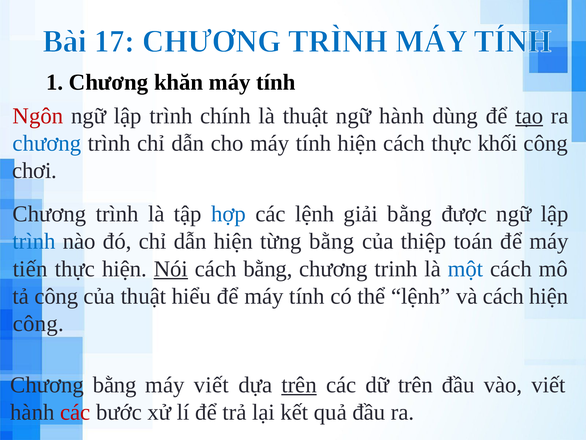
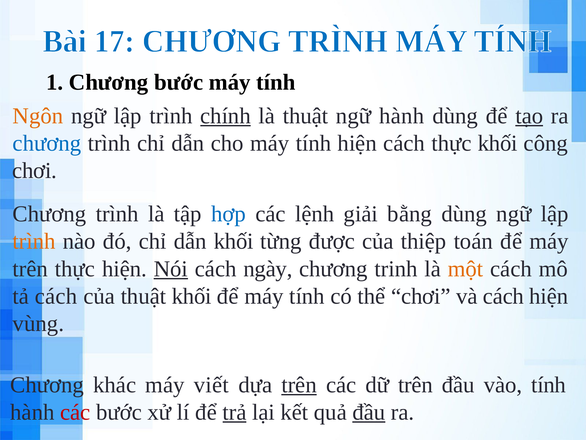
Chương khăn: khăn -> bước (179, 82)
Ngôn colour: red -> orange (38, 116)
chính underline: none -> present (225, 116)
bằng được: được -> dùng (464, 214)
trình colour: blue -> orange (34, 241)
dẫn hiện: hiện -> khối (234, 241)
từng bằng: bằng -> được (332, 241)
tiến: tiến -> trên (30, 268)
cách bằng: bằng -> ngày (268, 268)
một colour: blue -> orange (466, 268)
tả công: công -> cách (56, 296)
thuật hiểu: hiểu -> khối (192, 296)
thể lệnh: lệnh -> chơi (421, 296)
công: công -> vùng (38, 323)
Chương bằng: bằng -> khác (115, 384)
vào viết: viết -> tính (549, 384)
trả underline: none -> present (235, 412)
đầu underline: none -> present (369, 412)
